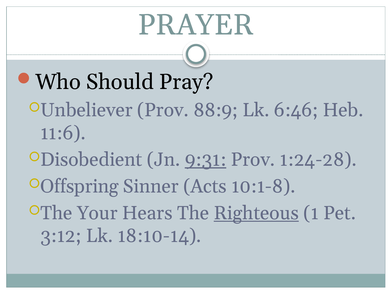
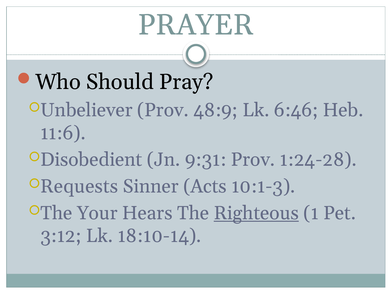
88:9: 88:9 -> 48:9 (216, 110)
9:31 underline: present -> none (206, 160)
Offspring: Offspring -> Requests (79, 186)
10:1-8: 10:1-8 -> 10:1-3 (263, 186)
